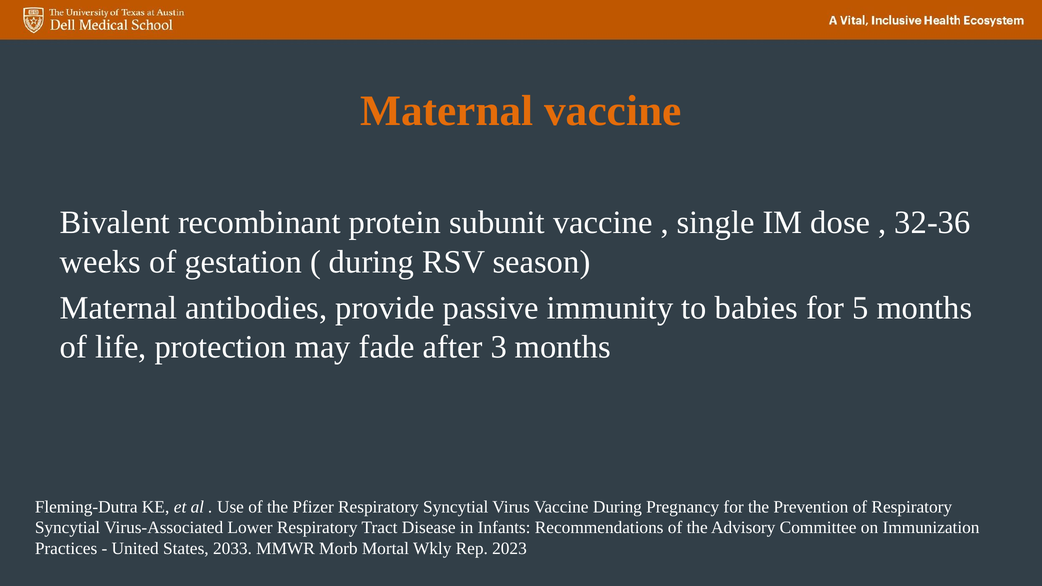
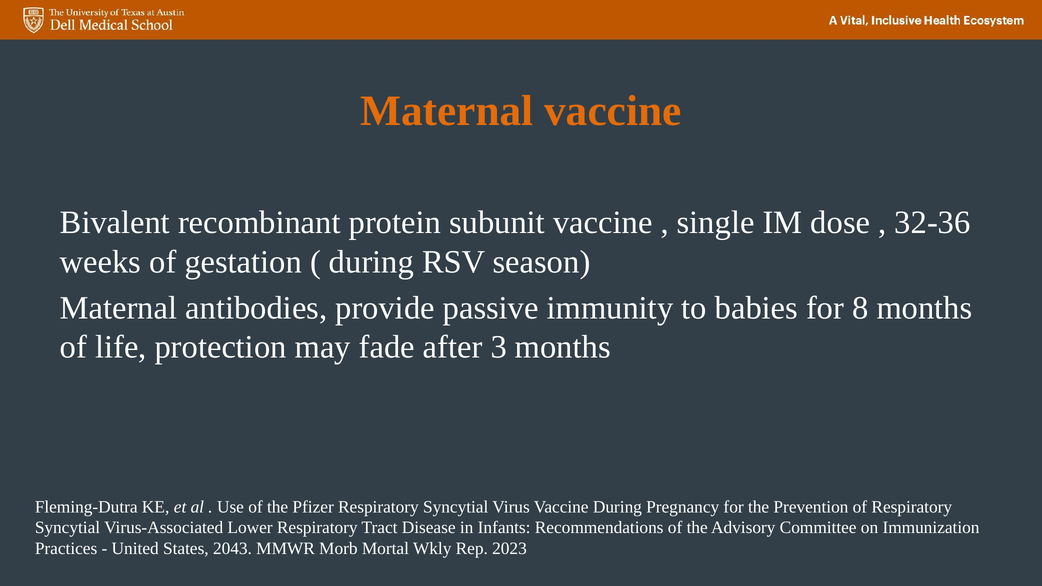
5: 5 -> 8 (860, 308)
2033: 2033 -> 2043 (232, 549)
